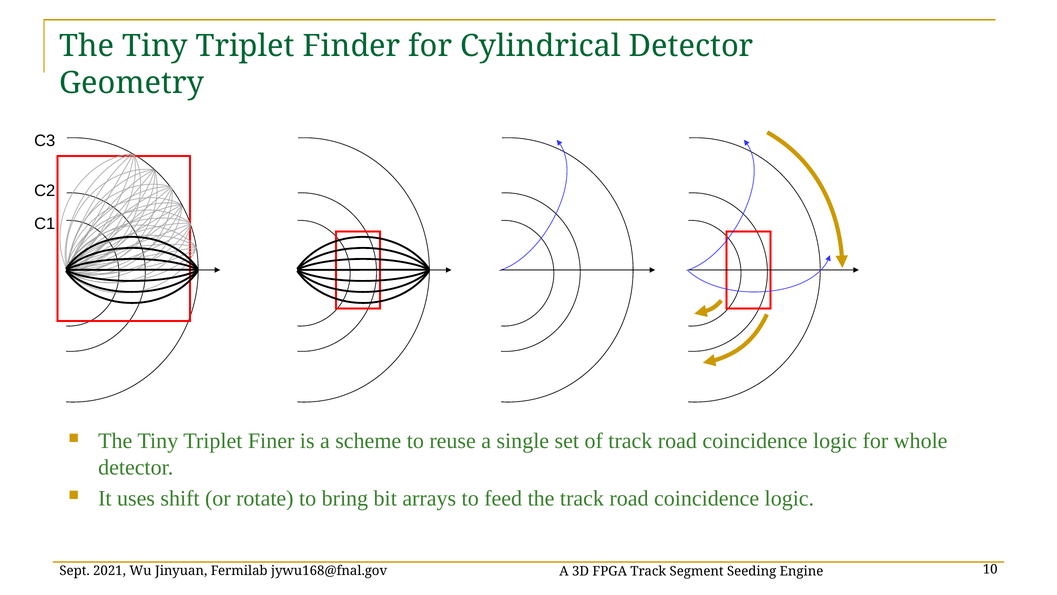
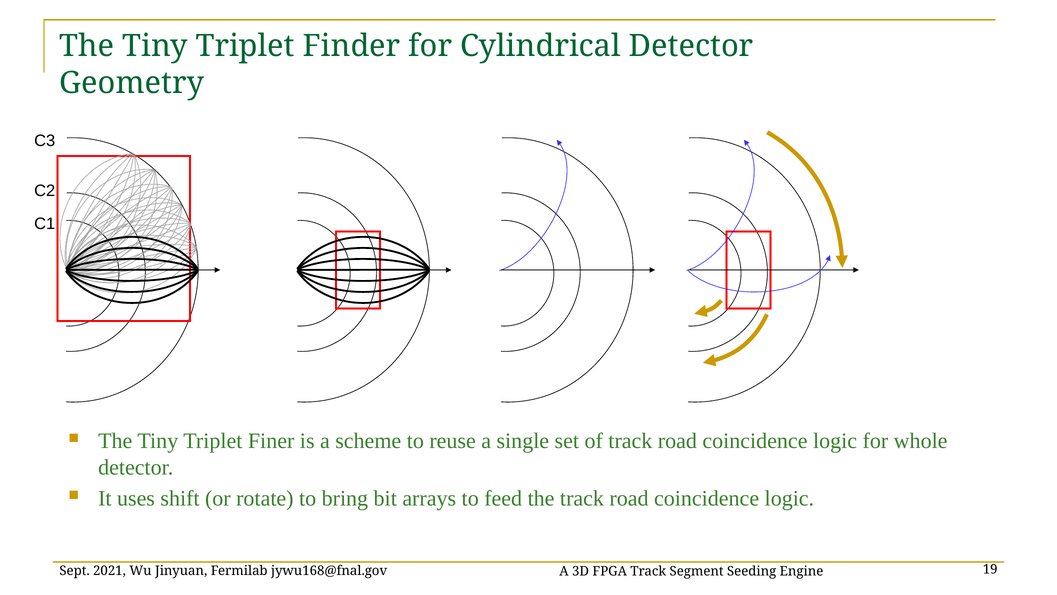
10: 10 -> 19 (990, 569)
